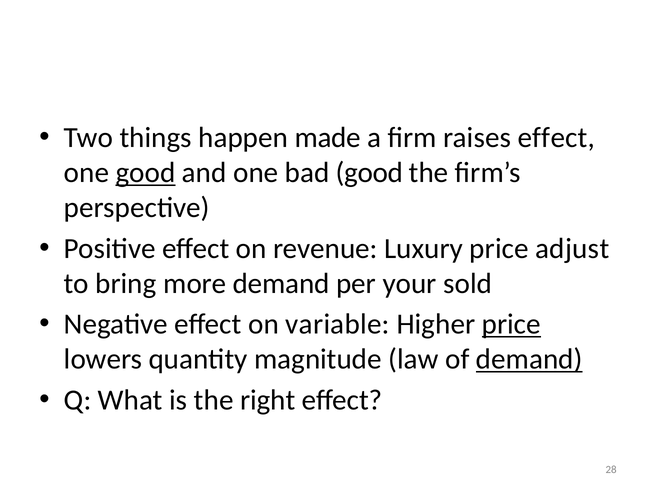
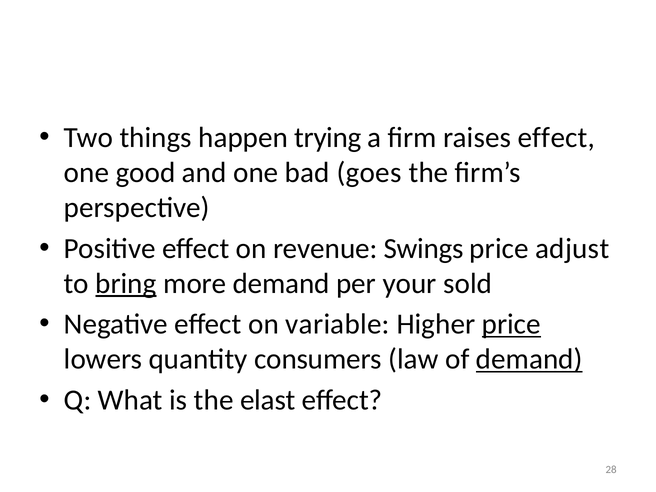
made: made -> trying (328, 138)
good underline: present -> none (146, 173)
bad good: good -> goes (369, 173)
Luxury: Luxury -> Swings (424, 248)
bring underline: none -> present (126, 283)
magnitude: magnitude -> consumers (318, 359)
right: right -> elast (268, 400)
